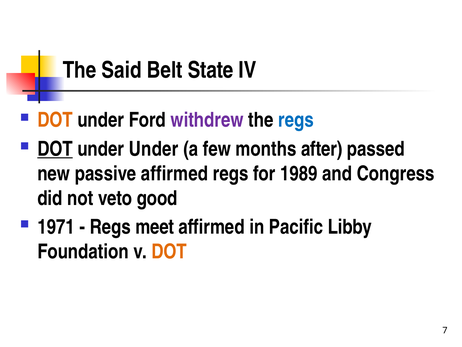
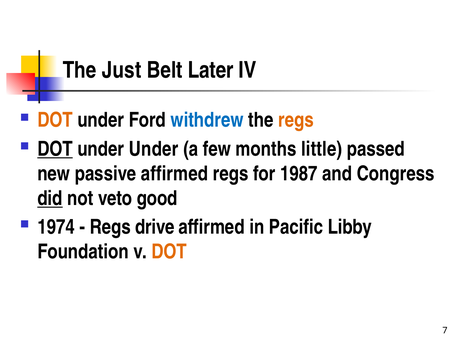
Said: Said -> Just (122, 70)
State: State -> Later (211, 70)
withdrew colour: purple -> blue (207, 120)
regs colour: blue -> orange (296, 120)
after: after -> little (322, 149)
1989: 1989 -> 1987 (299, 173)
did underline: none -> present (50, 198)
1971: 1971 -> 1974 (56, 227)
meet: meet -> drive (155, 227)
